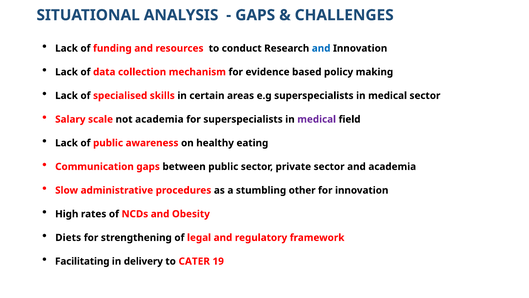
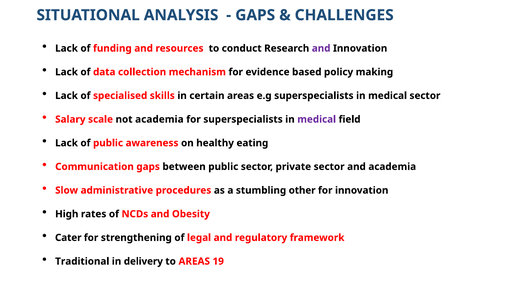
and colour: blue -> purple (321, 48)
Diets: Diets -> Cater (68, 237)
Facilitating: Facilitating -> Traditional (82, 261)
to CATER: CATER -> AREAS (194, 261)
